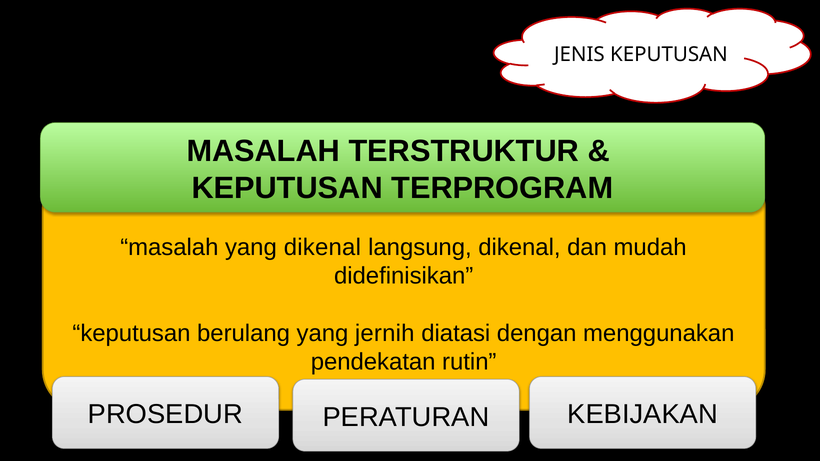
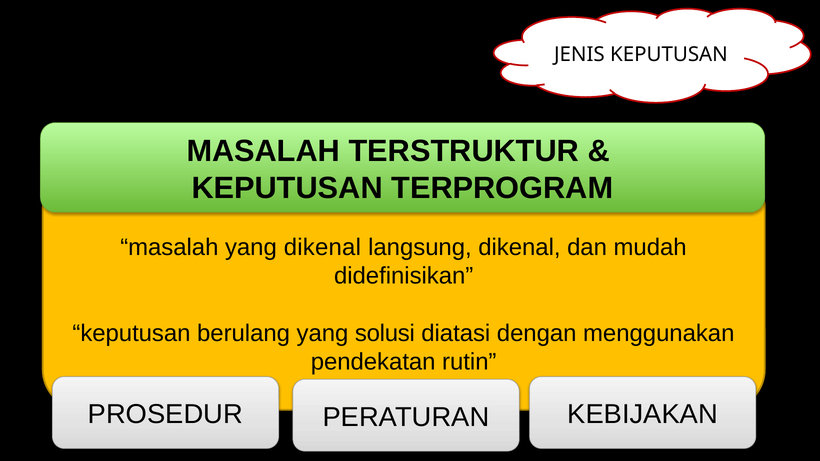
jernih: jernih -> solusi (385, 333)
